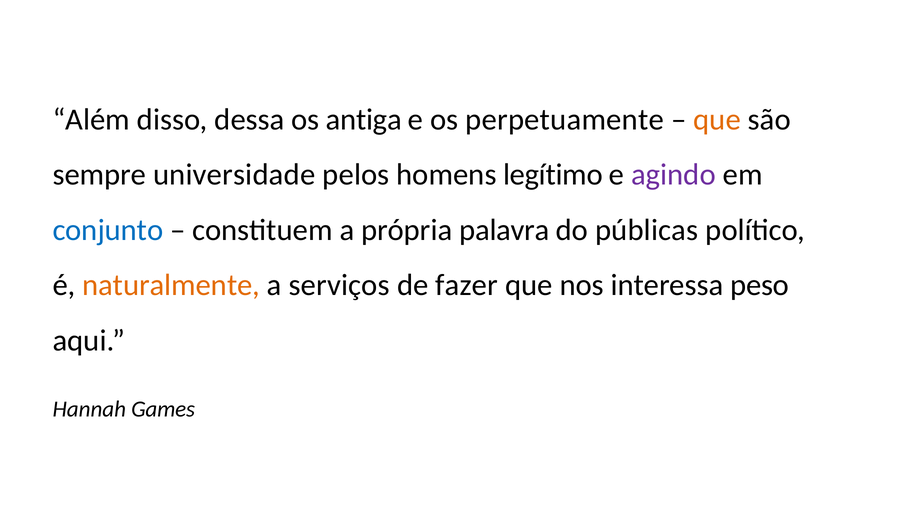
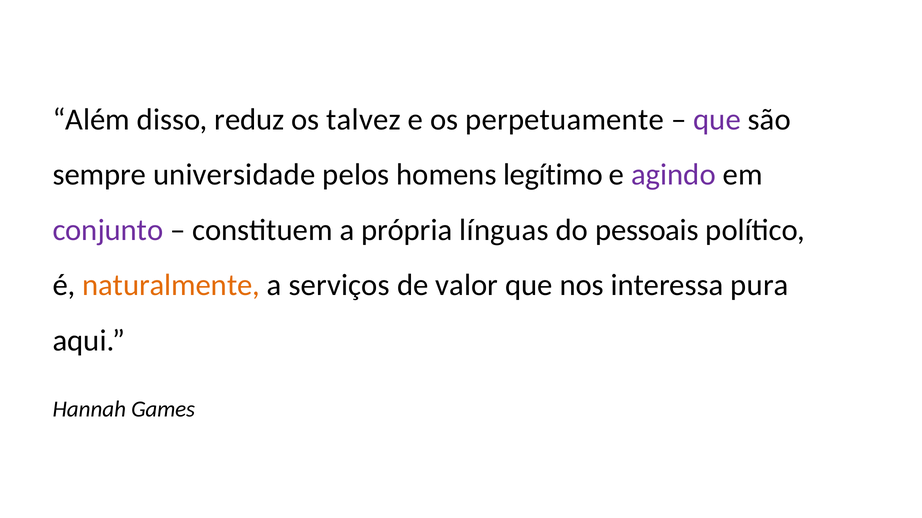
dessa: dessa -> reduz (249, 120)
antiga: antiga -> talvez (364, 120)
que colour: orange -> purple (717, 120)
conjunto colour: blue -> purple (108, 230)
palavra: palavra -> línguas (504, 230)
públicas: públicas -> pessoais (647, 230)
fazer: fazer -> valor (467, 286)
peso: peso -> pura (760, 286)
